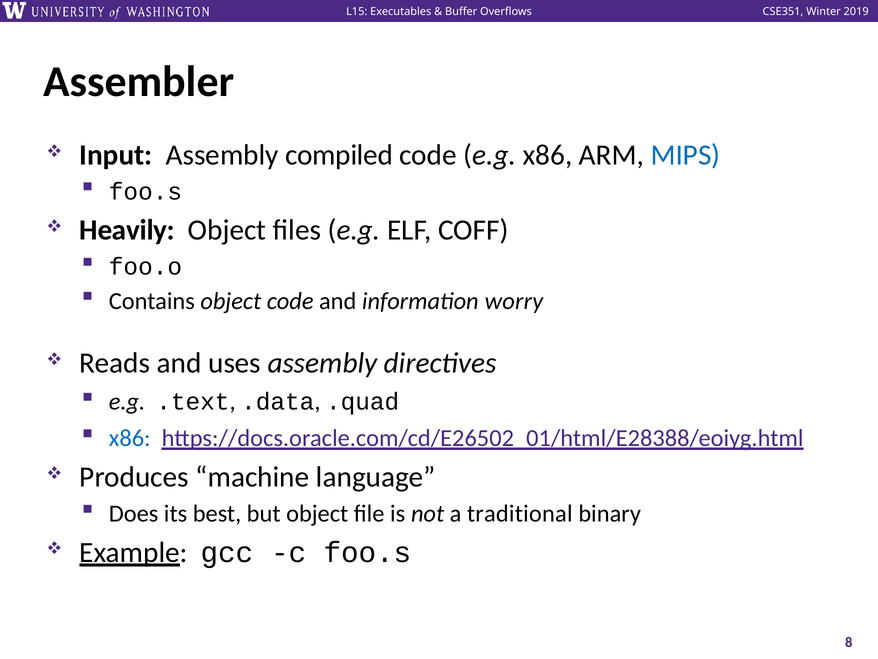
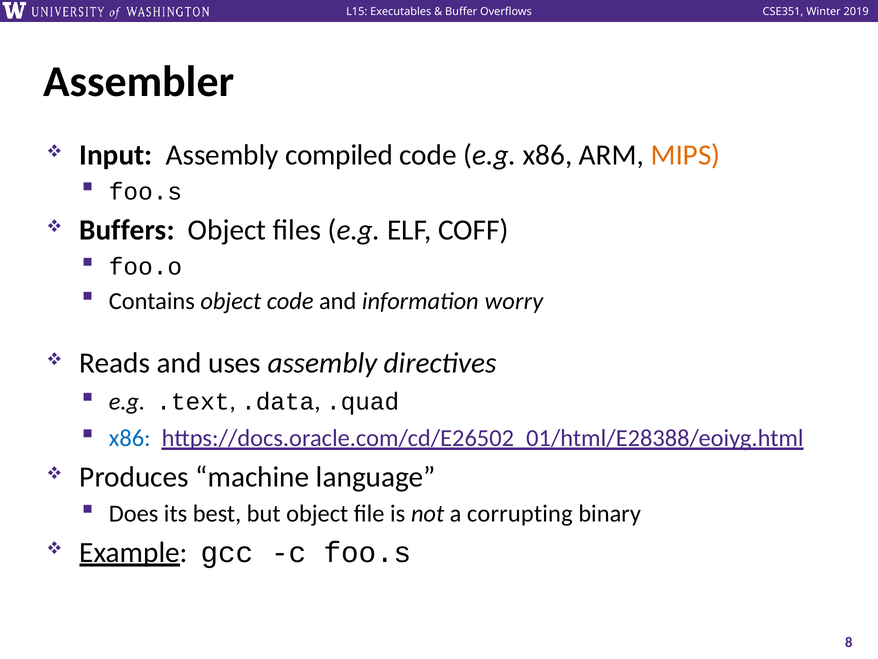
MIPS colour: blue -> orange (685, 155)
Heavily: Heavily -> Buffers (127, 230)
traditional: traditional -> corrupting (520, 514)
